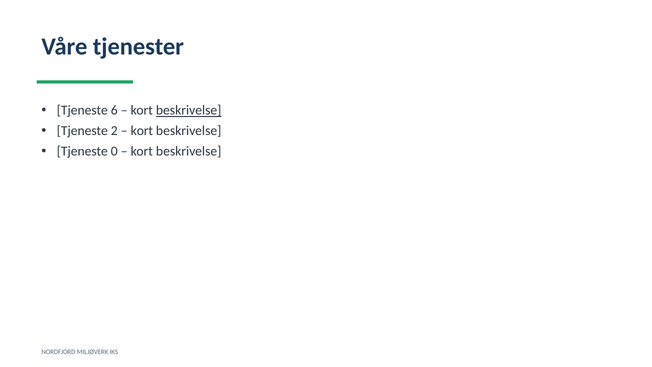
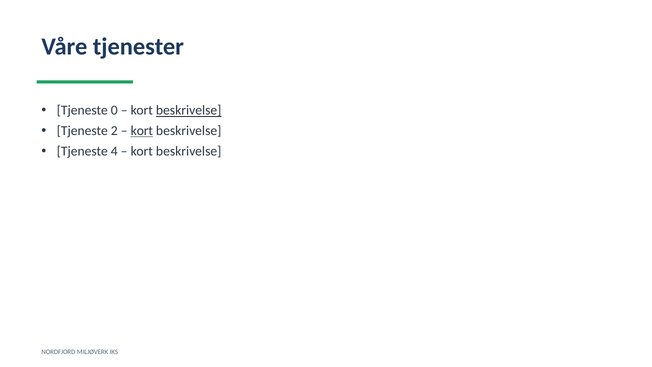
6: 6 -> 0 (114, 110)
kort underline: none -> present (142, 131)
0: 0 -> 4 (114, 151)
